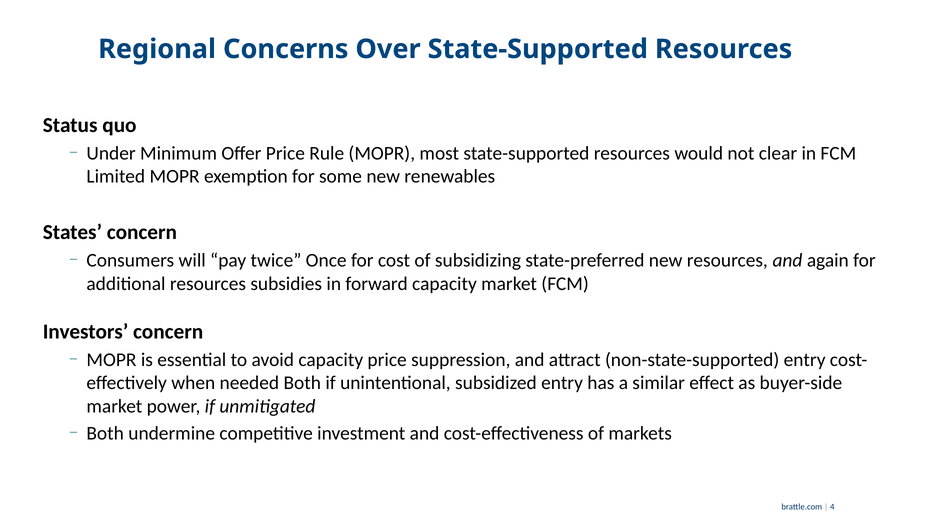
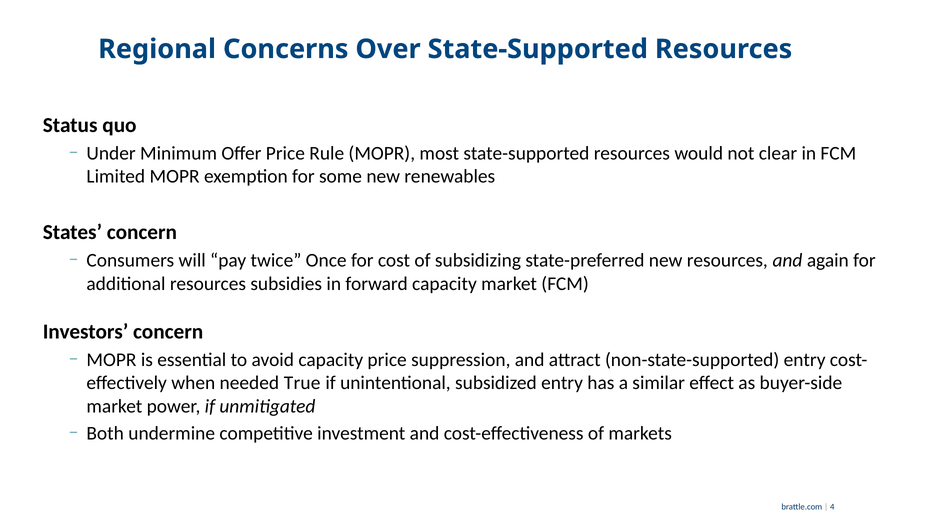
needed Both: Both -> True (302, 383)
